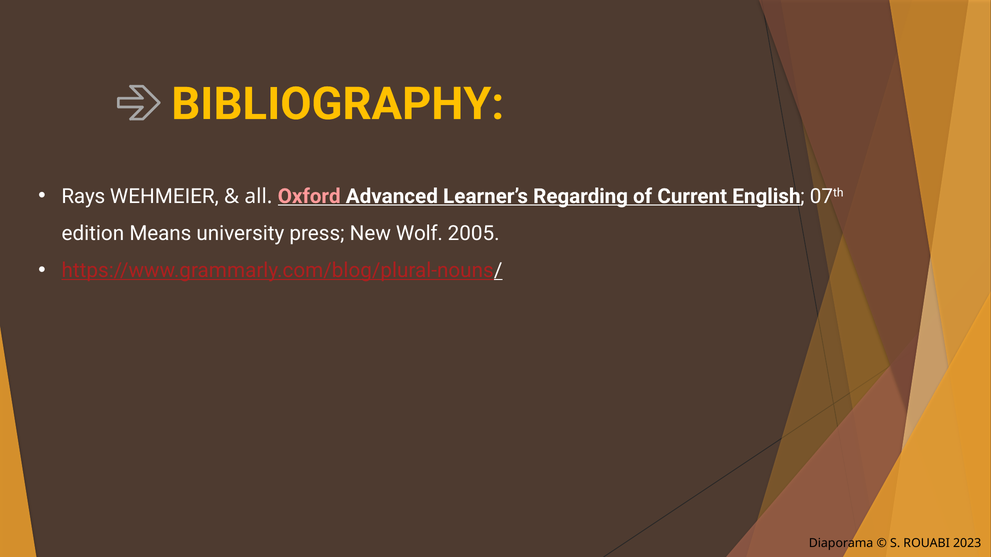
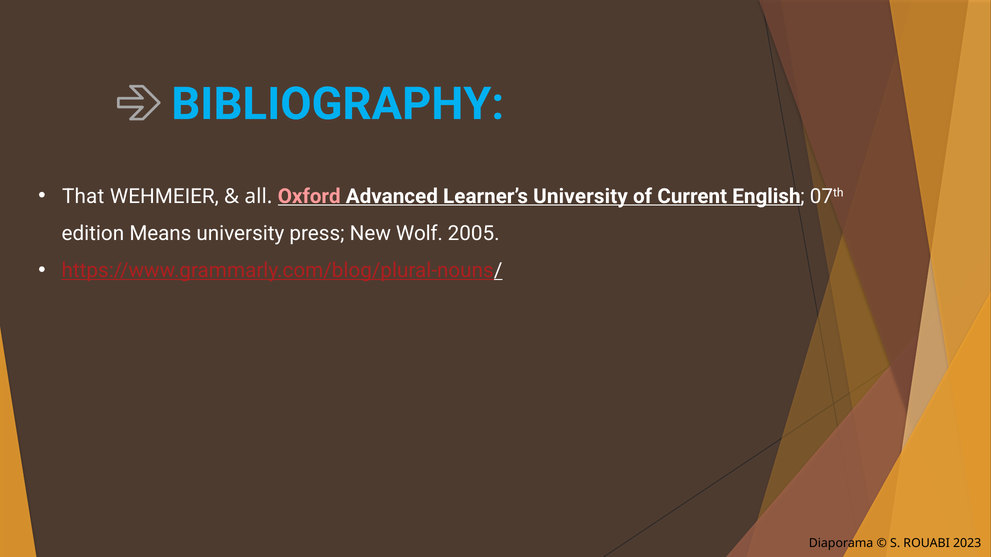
BIBLIOGRAPHY colour: yellow -> light blue (338, 104)
Rays: Rays -> That (83, 196)
Learner’s Regarding: Regarding -> University (580, 196)
